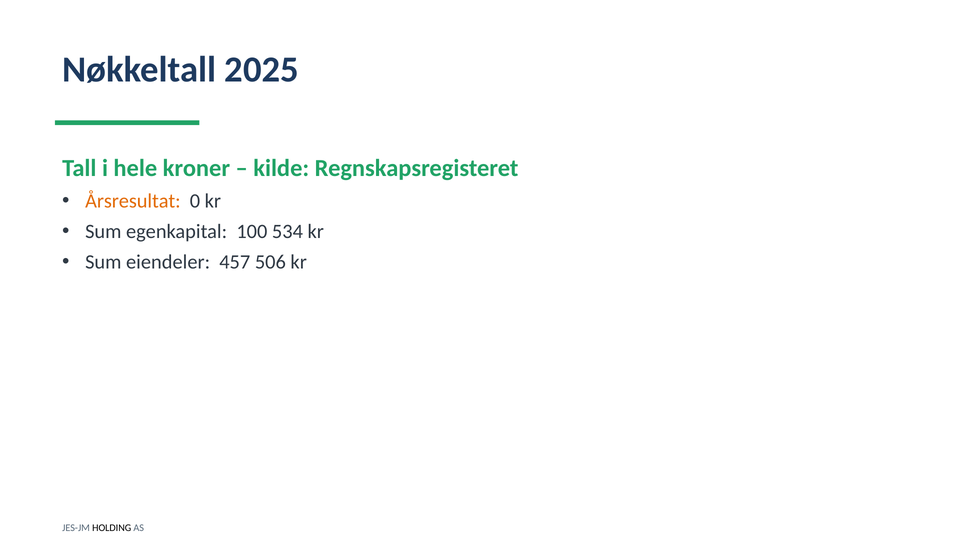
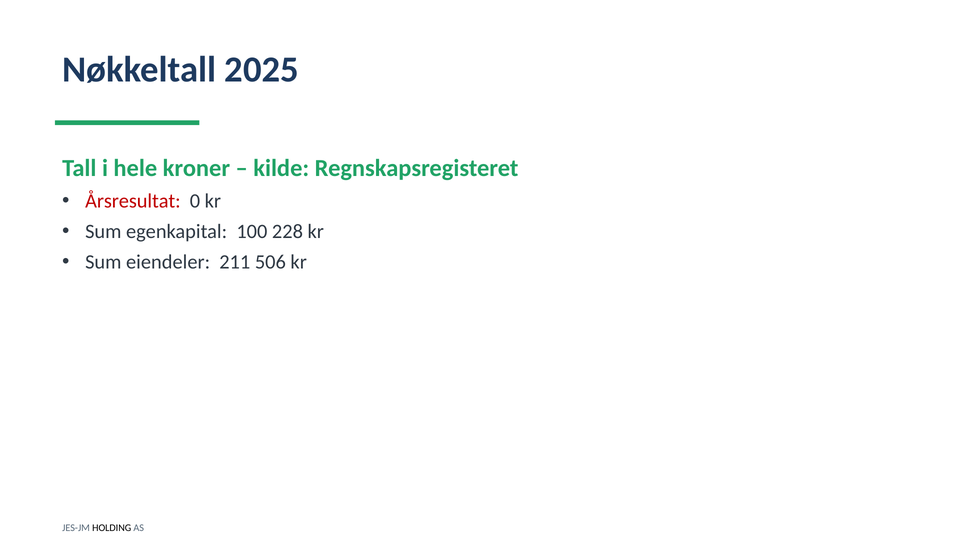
Årsresultat colour: orange -> red (133, 201)
534: 534 -> 228 (287, 232)
457: 457 -> 211 (235, 262)
